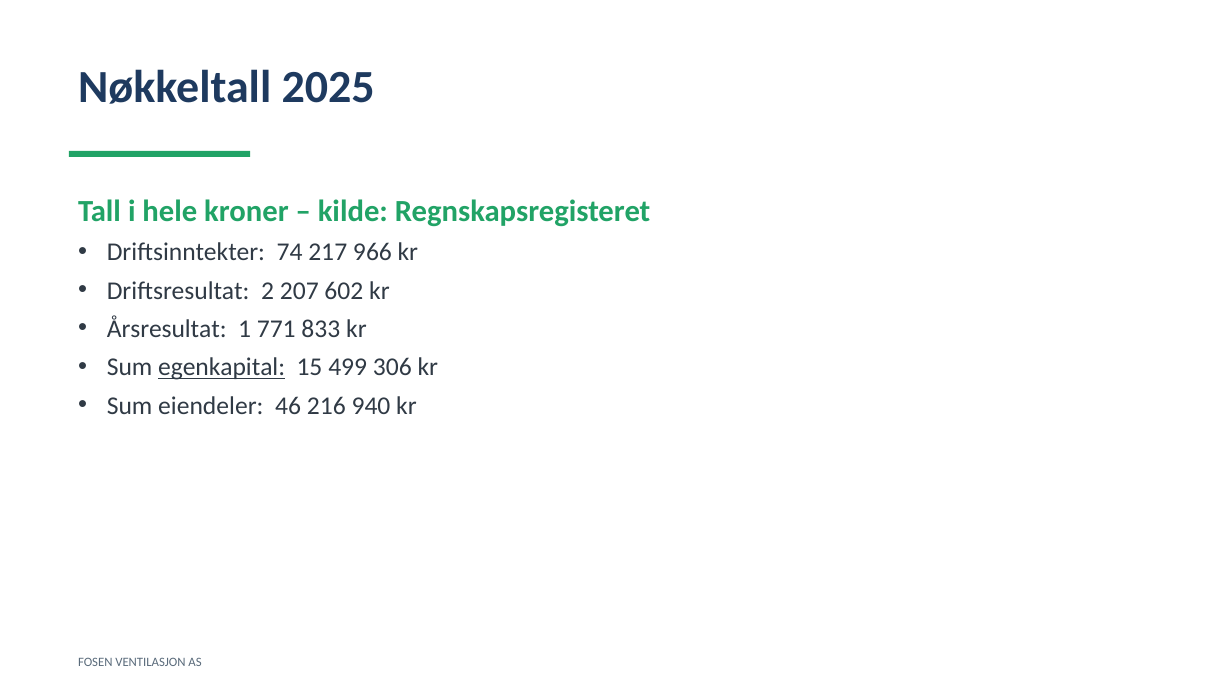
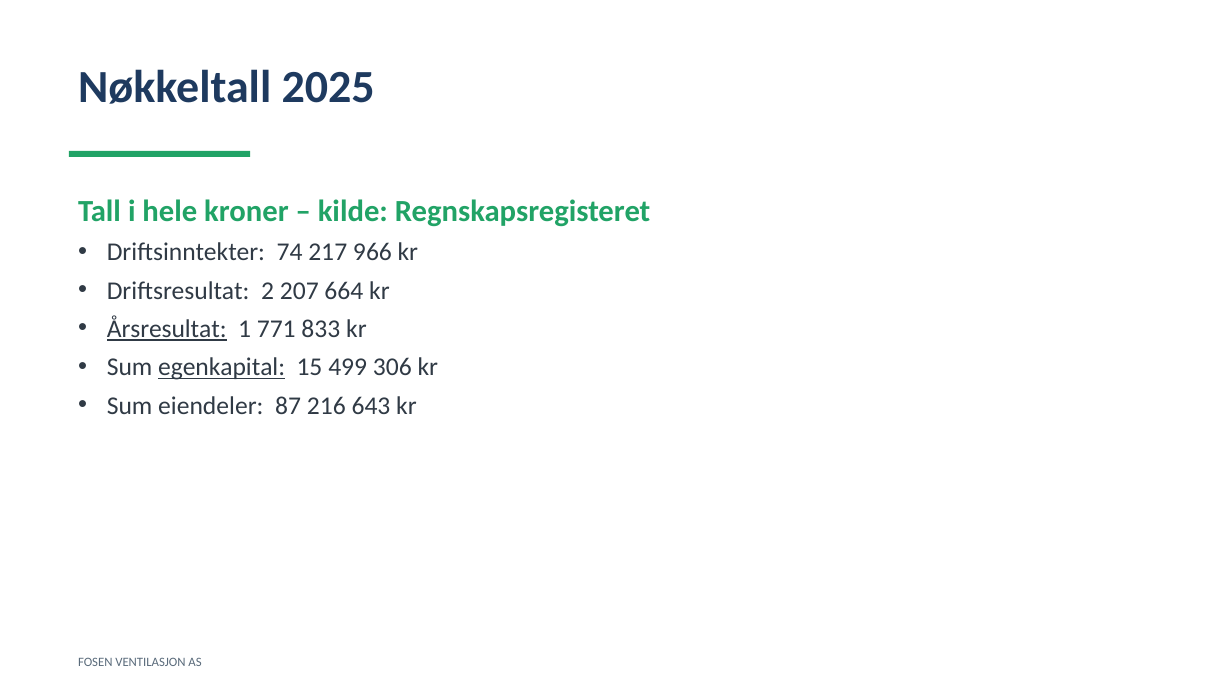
602: 602 -> 664 (344, 291)
Årsresultat underline: none -> present (167, 329)
46: 46 -> 87 (288, 406)
940: 940 -> 643 (371, 406)
